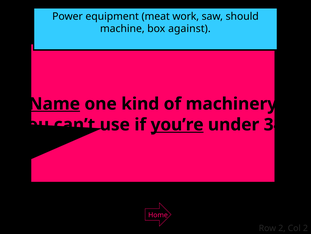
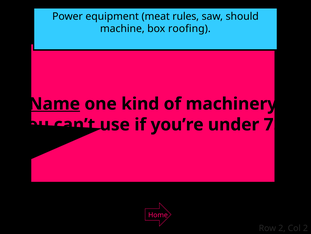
work: work -> rules (186, 16)
against: against -> roofing (189, 29)
you’re underline: present -> none (177, 124)
34: 34 -> 75 (276, 124)
